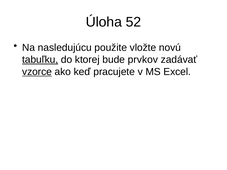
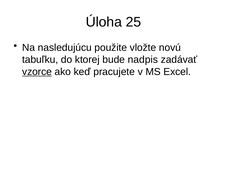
52: 52 -> 25 (133, 22)
tabuľku underline: present -> none (40, 60)
prvkov: prvkov -> nadpis (143, 60)
